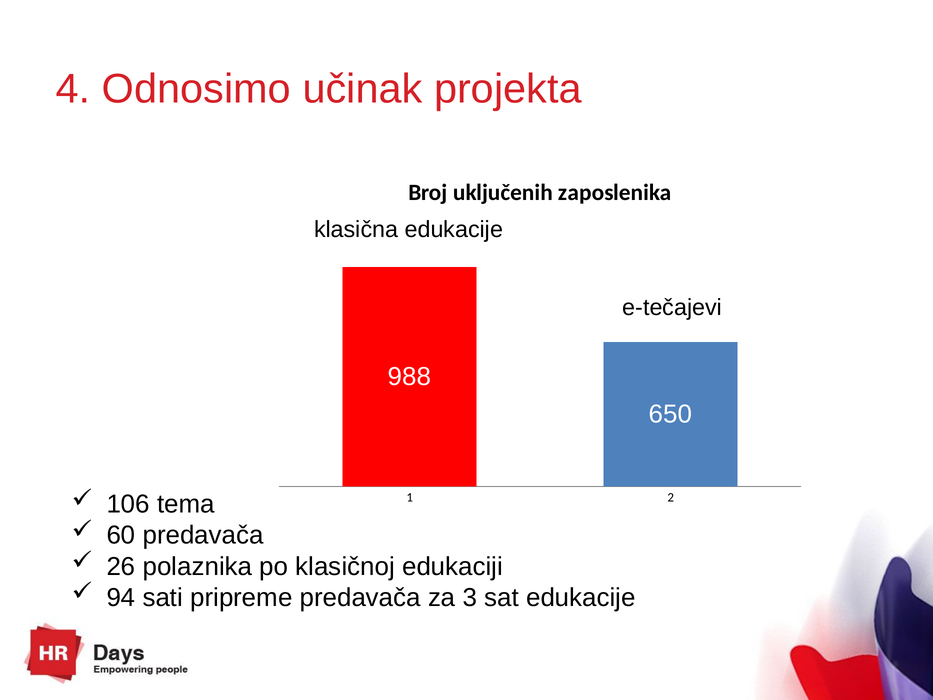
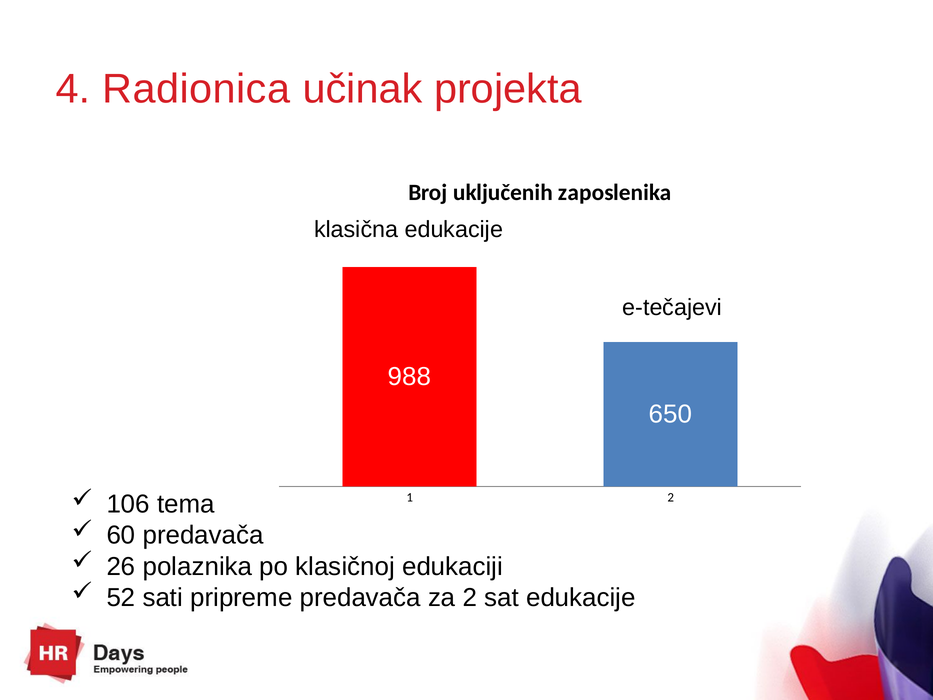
Odnosimo: Odnosimo -> Radionica (196, 89)
94: 94 -> 52 (121, 597)
za 3: 3 -> 2 (470, 597)
